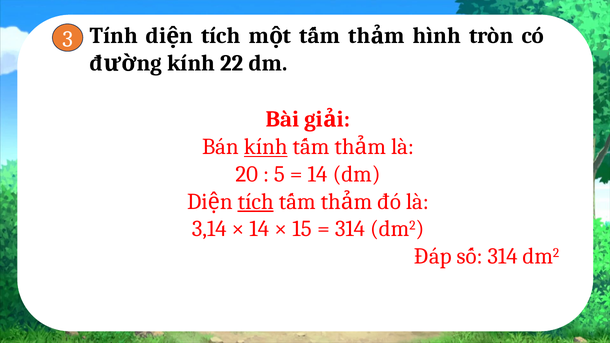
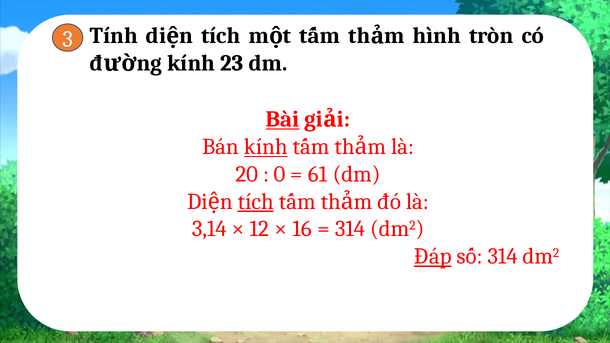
22: 22 -> 23 (232, 63)
Bài underline: none -> present (283, 119)
5: 5 -> 0 (279, 174)
14: 14 -> 61 (317, 174)
14: 14 -> 12 (259, 229)
15: 15 -> 16 (302, 229)
Đáp underline: none -> present (433, 256)
